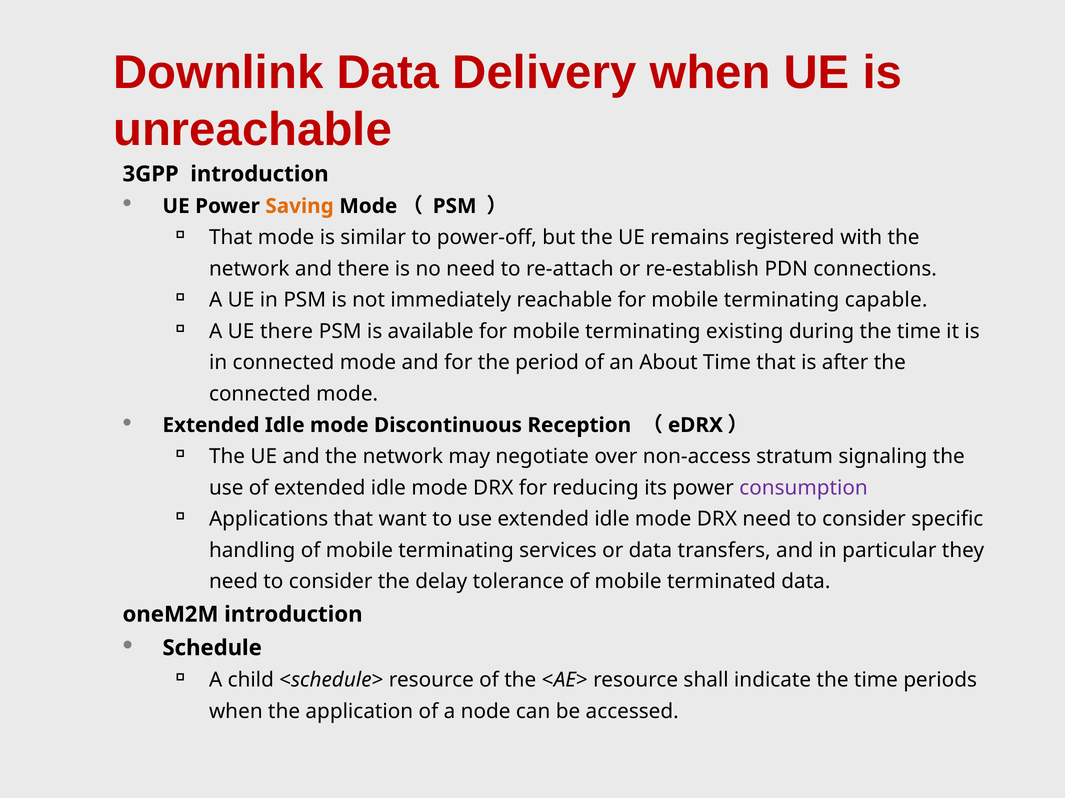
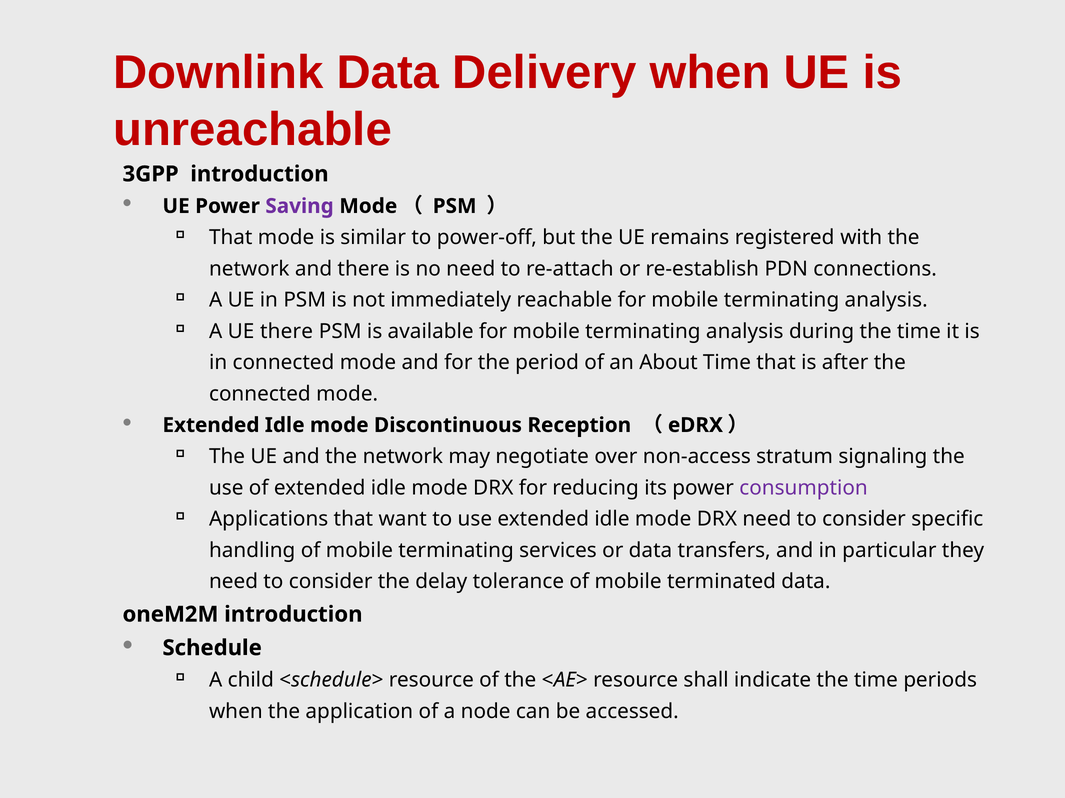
Saving colour: orange -> purple (300, 206)
capable: capable -> analysis (886, 300)
existing: existing -> analysis (745, 332)
